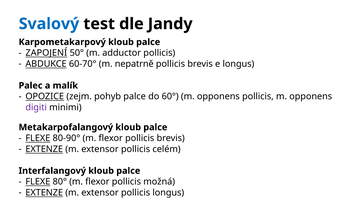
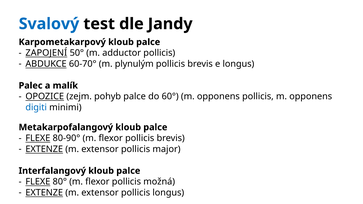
nepatrně: nepatrně -> plynulým (134, 64)
digiti colour: purple -> blue (36, 107)
celém: celém -> major (167, 149)
